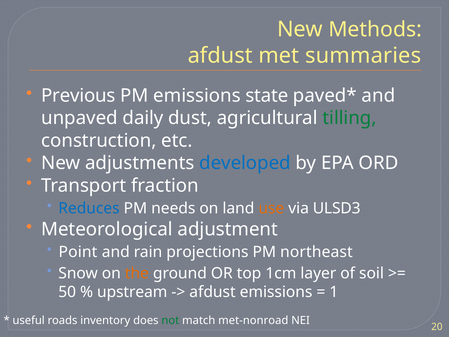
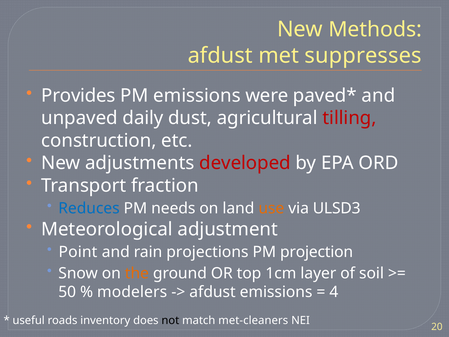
summaries: summaries -> suppresses (363, 55)
Previous: Previous -> Provides (78, 96)
state: state -> were (267, 96)
tilling colour: green -> red (349, 118)
developed colour: blue -> red (245, 163)
northeast: northeast -> projection (317, 252)
upstream: upstream -> modelers (132, 292)
1: 1 -> 4 (334, 292)
not colour: green -> black (170, 320)
met-nonroad: met-nonroad -> met-cleaners (253, 320)
